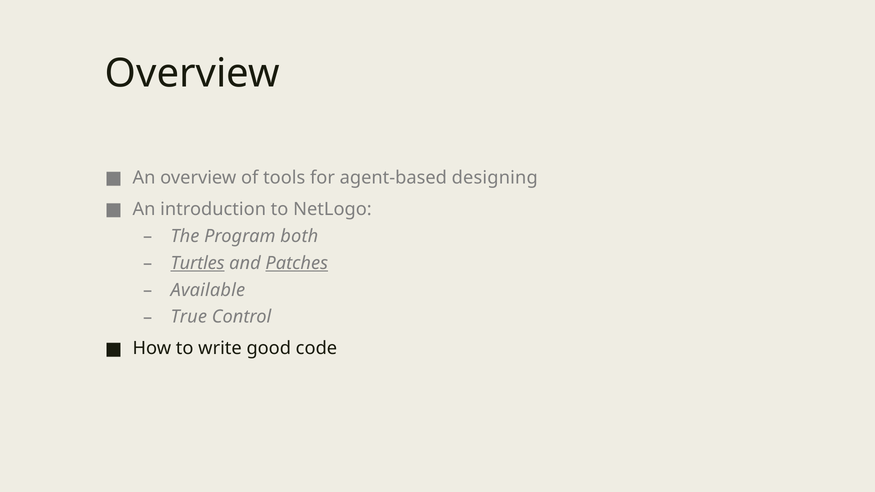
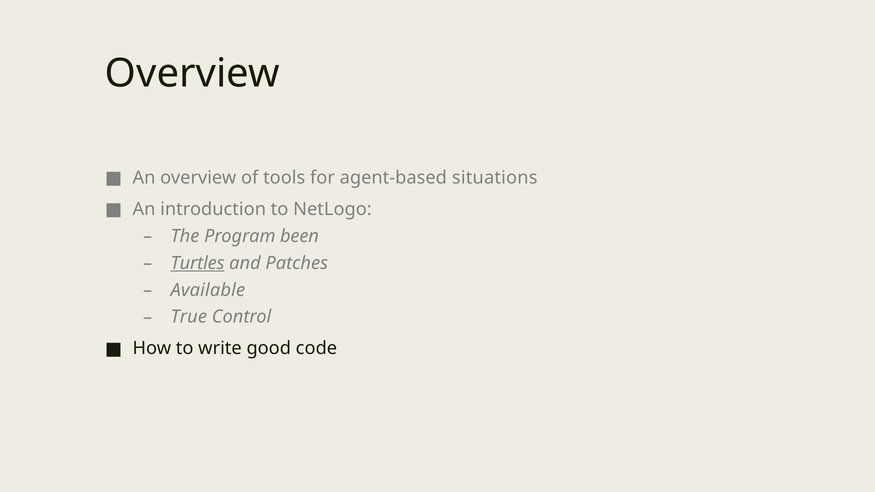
designing: designing -> situations (495, 178)
both: both -> been (299, 236)
Patches underline: present -> none (297, 263)
